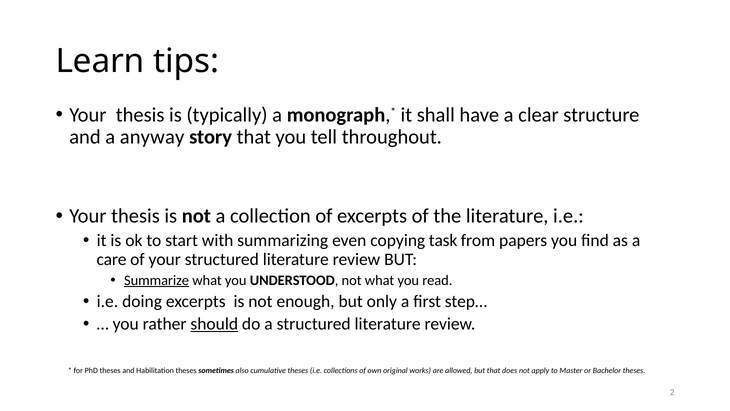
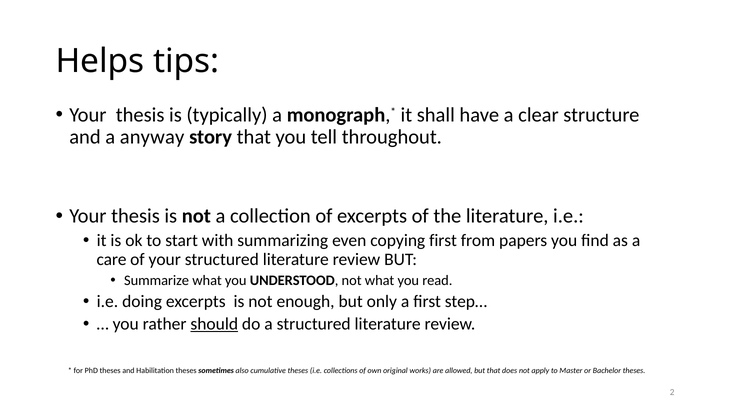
Learn: Learn -> Helps (100, 61)
copying task: task -> first (443, 240)
Summarize underline: present -> none (157, 280)
